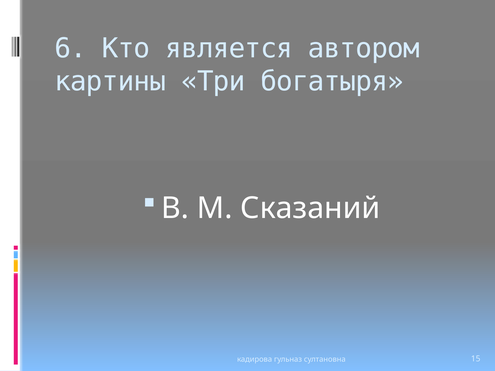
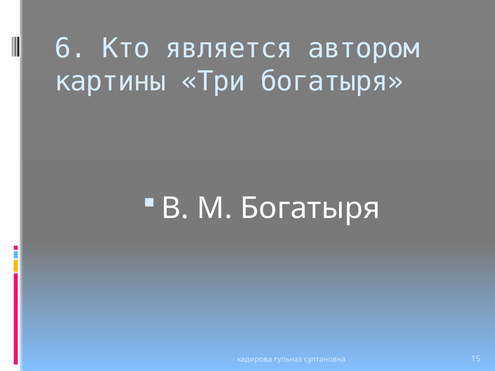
М Сказаний: Сказаний -> Богатыря (310, 208)
